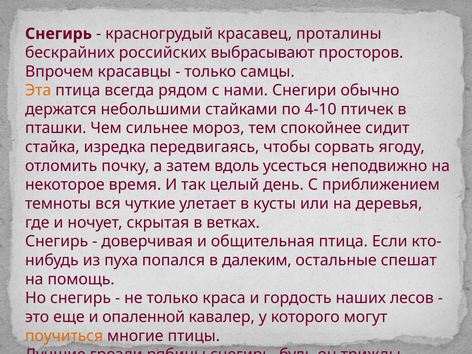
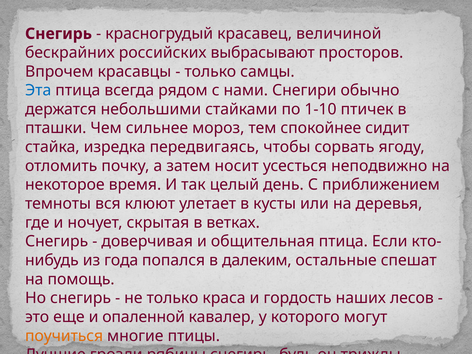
проталины: проталины -> величиной (339, 34)
Эта colour: orange -> blue (38, 90)
4-10: 4-10 -> 1-10 (320, 109)
вдоль: вдоль -> носит (237, 166)
чуткие: чуткие -> клюют (150, 204)
пуха: пуха -> года (121, 260)
